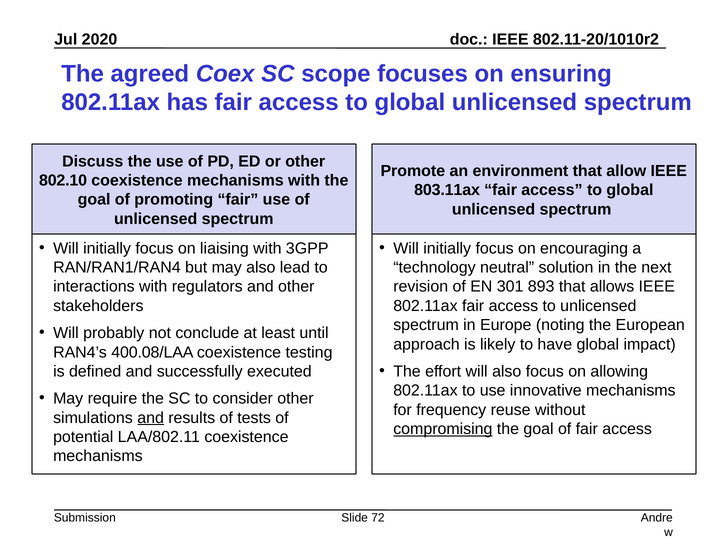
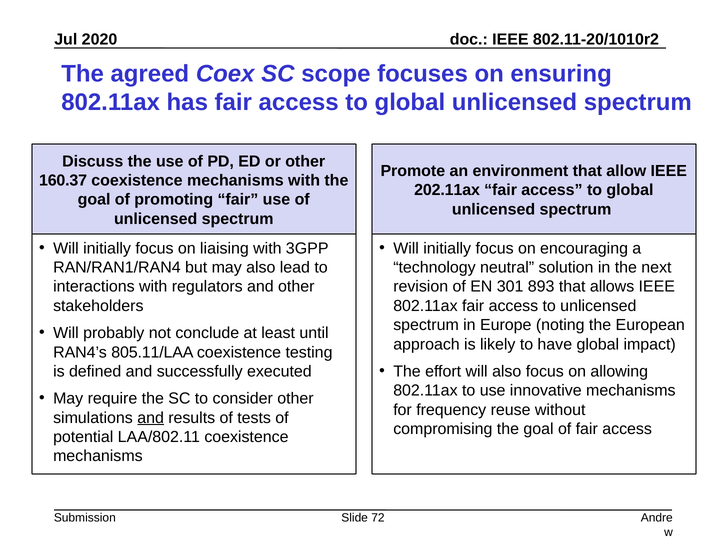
802.10: 802.10 -> 160.37 (63, 181)
803.11ax: 803.11ax -> 202.11ax (447, 190)
400.08/LAA: 400.08/LAA -> 805.11/LAA (152, 352)
compromising underline: present -> none (443, 429)
